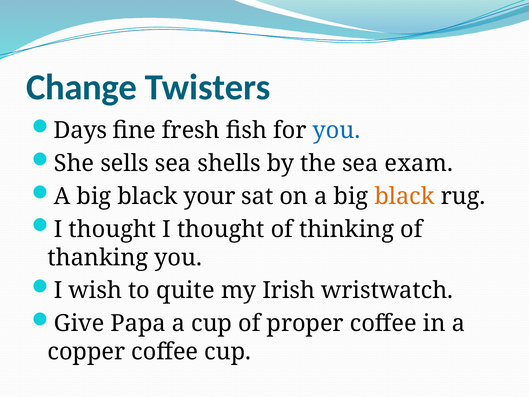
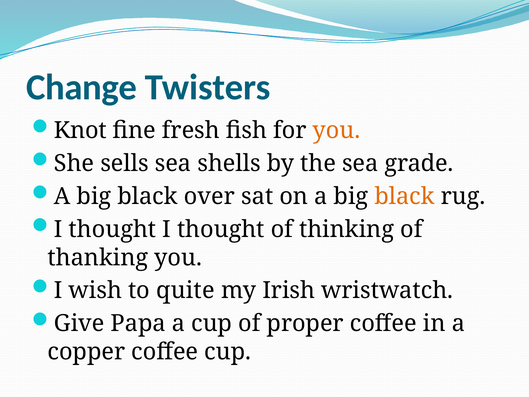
Days: Days -> Knot (80, 130)
you colour: blue -> orange (336, 130)
exam: exam -> grade (419, 163)
your: your -> over (209, 196)
